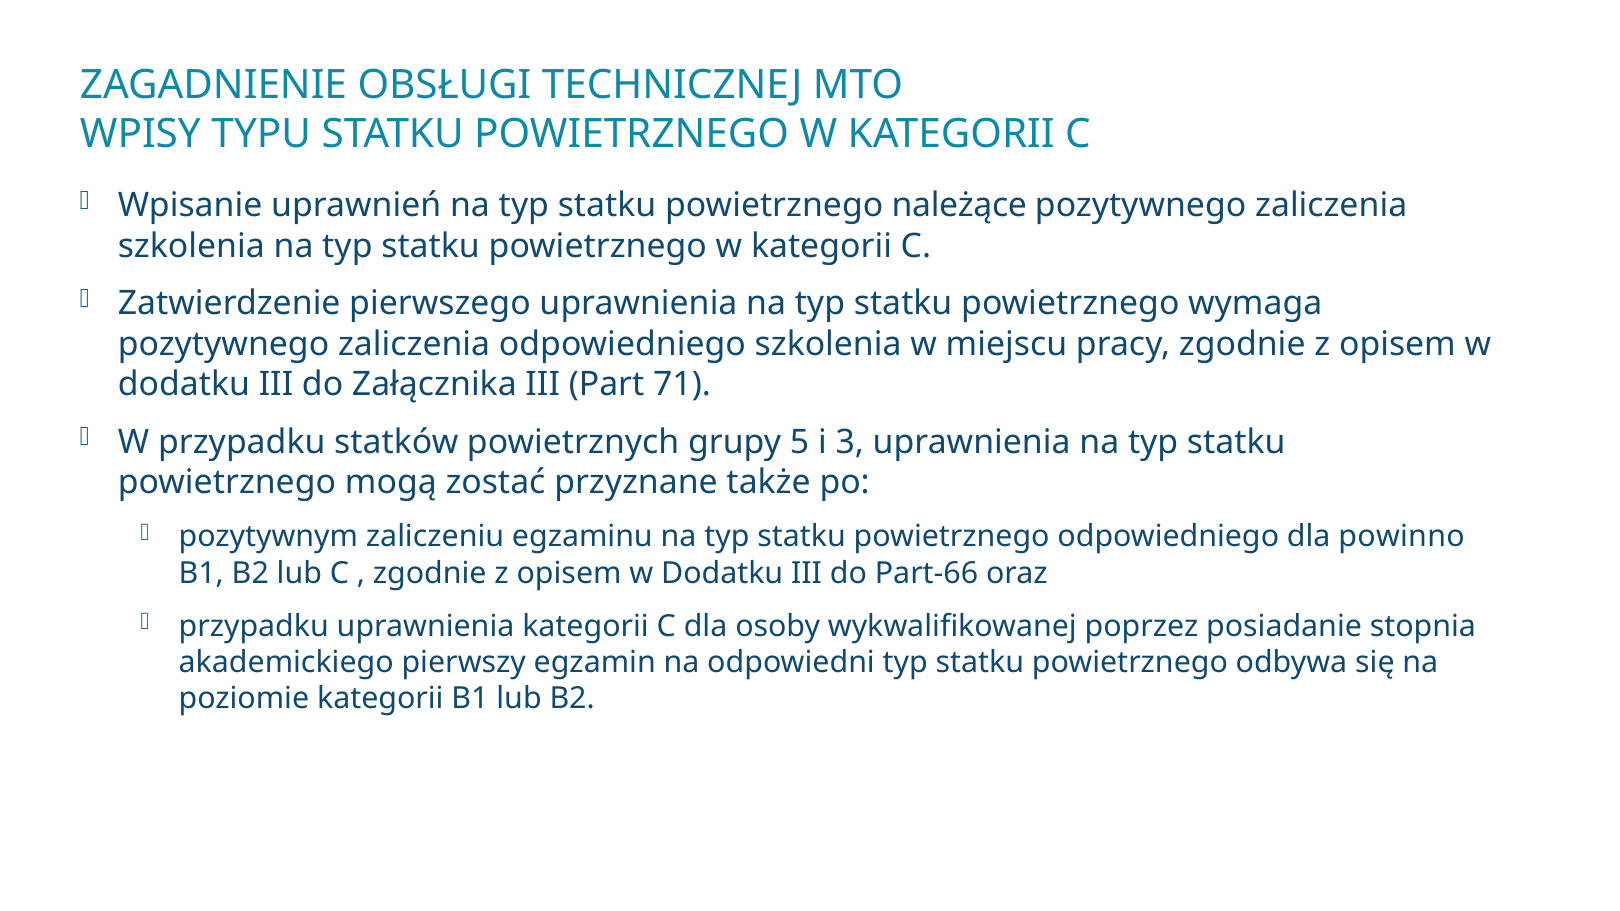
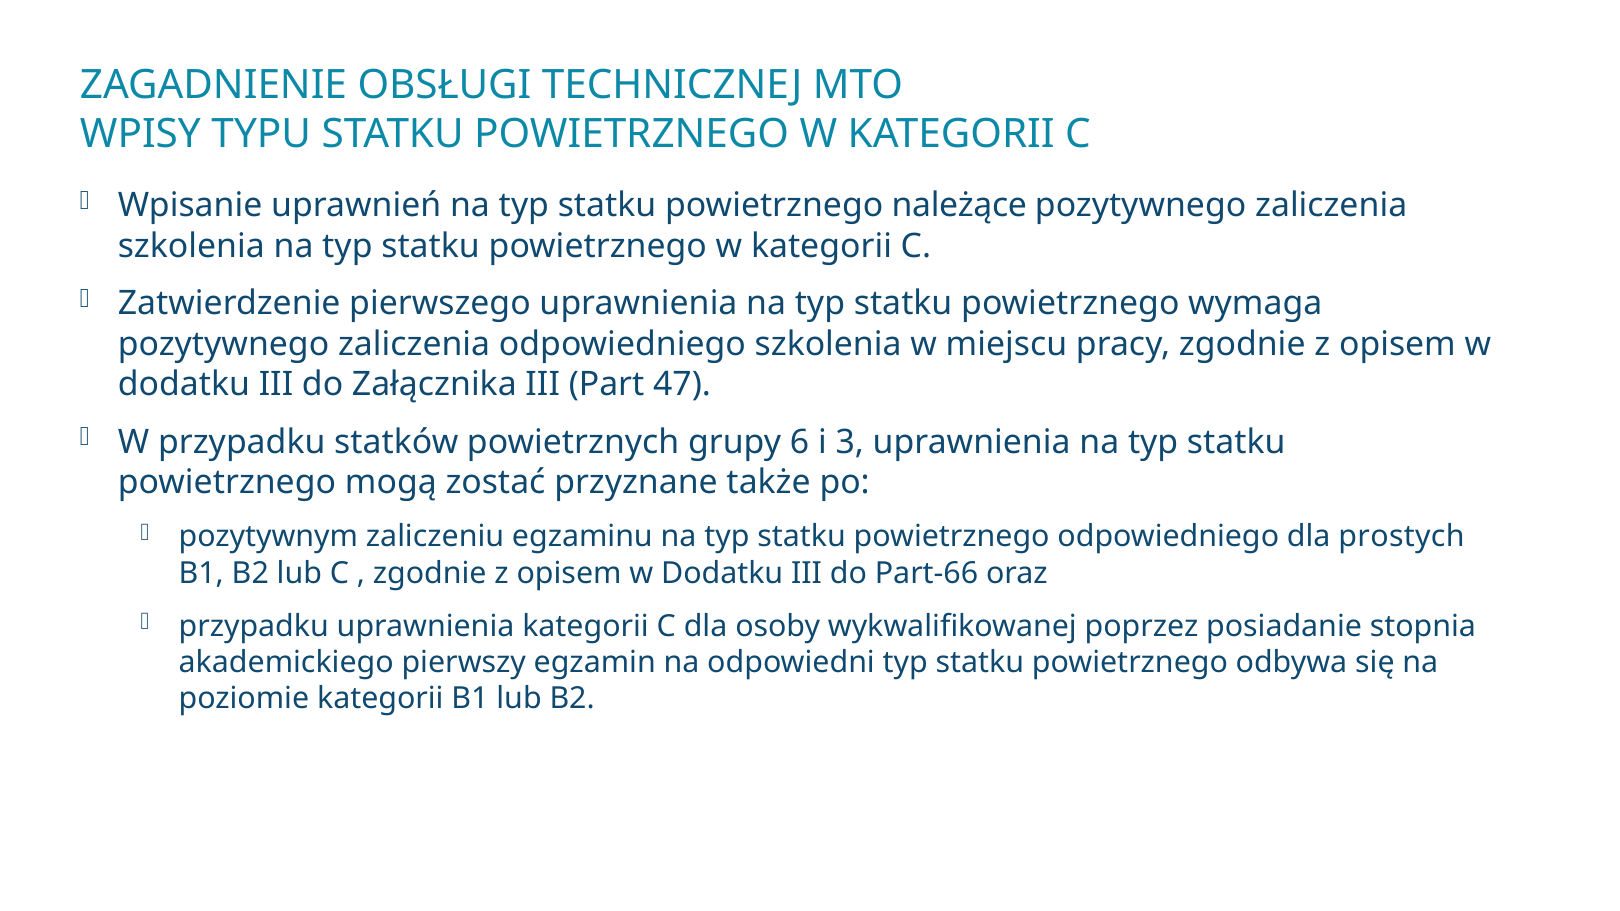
71: 71 -> 47 (682, 385)
5: 5 -> 6 (800, 442)
powinno: powinno -> prostych (1402, 537)
